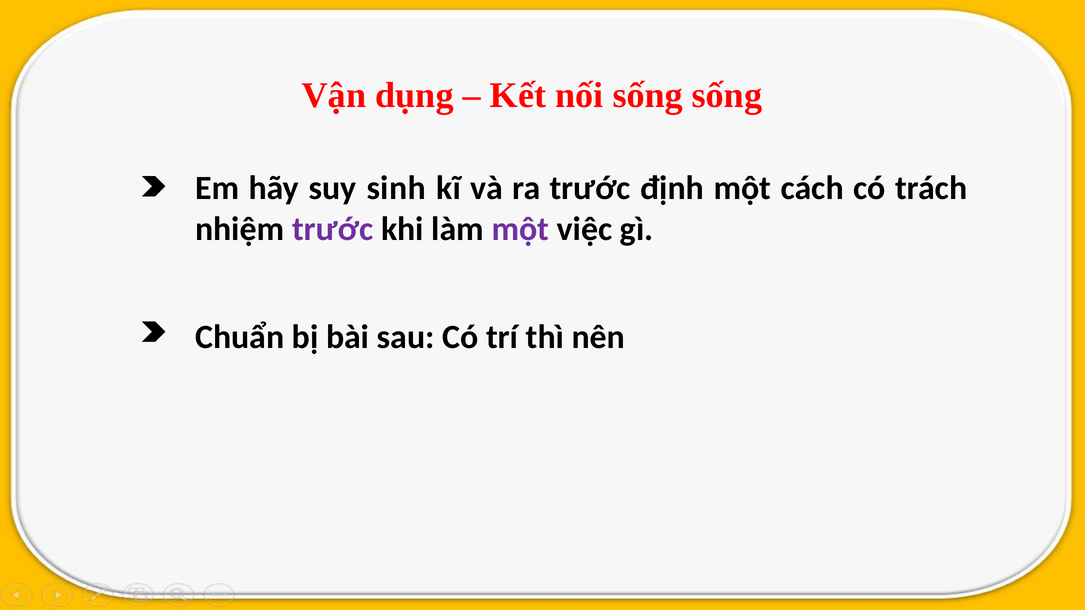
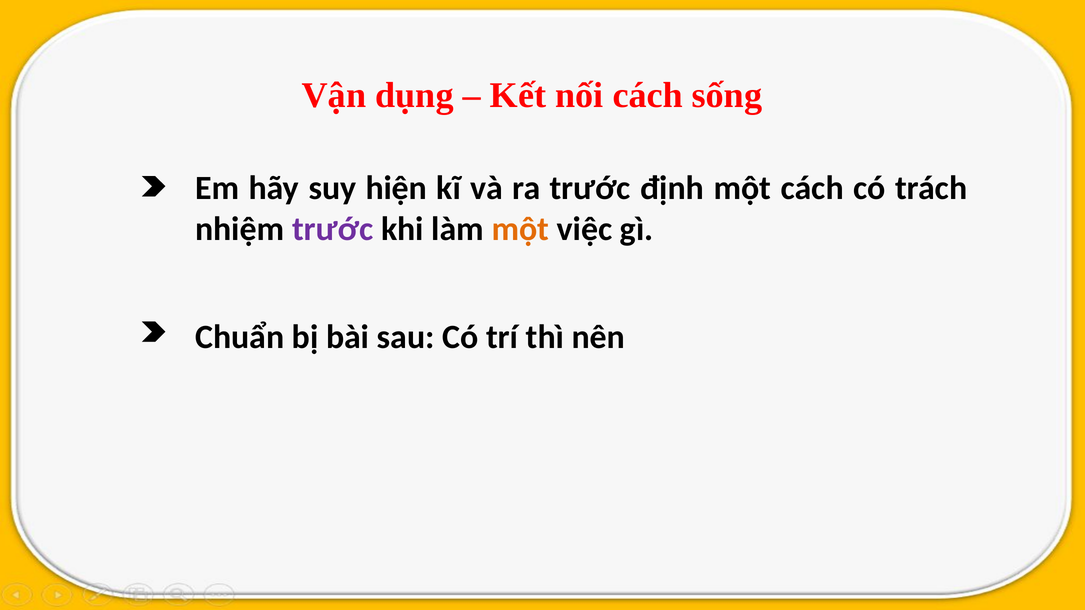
nối sống: sống -> cách (648, 95)
sinh: sinh -> hiện (396, 188)
một colour: purple -> orange (520, 229)
